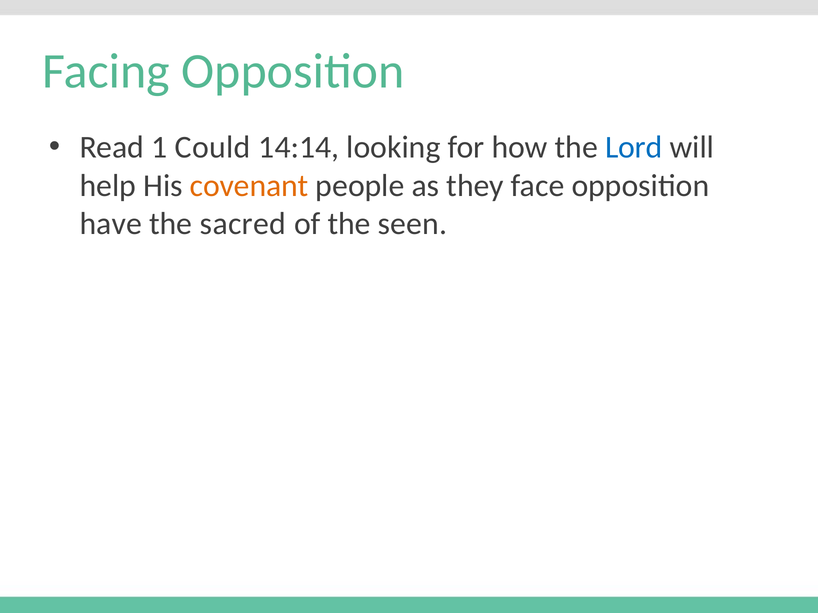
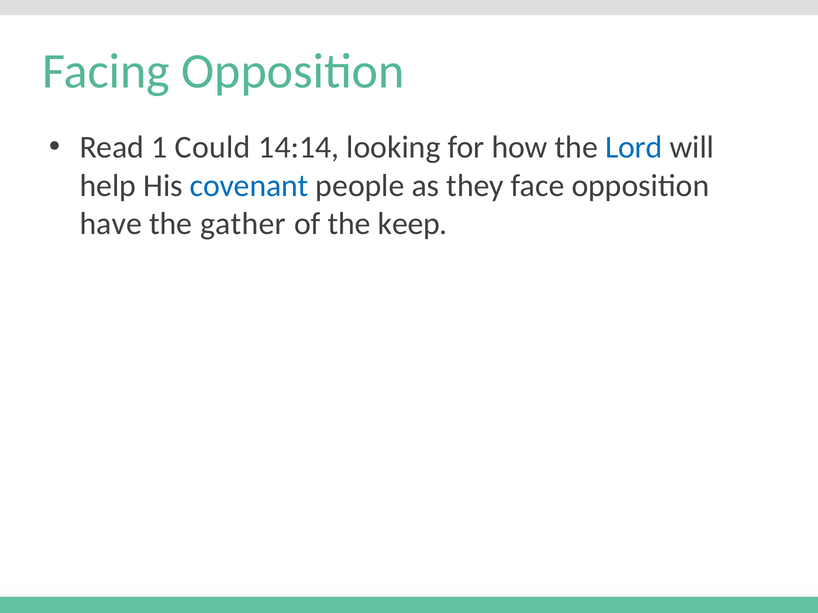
covenant colour: orange -> blue (249, 186)
sacred: sacred -> gather (243, 224)
seen: seen -> keep (413, 224)
